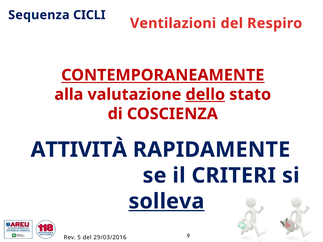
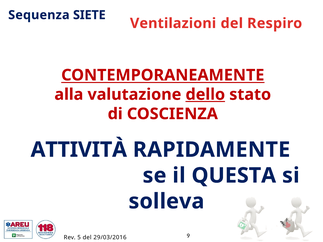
CICLI: CICLI -> SIETE (89, 15)
CRITERI: CRITERI -> QUESTA (234, 176)
solleva underline: present -> none (166, 202)
